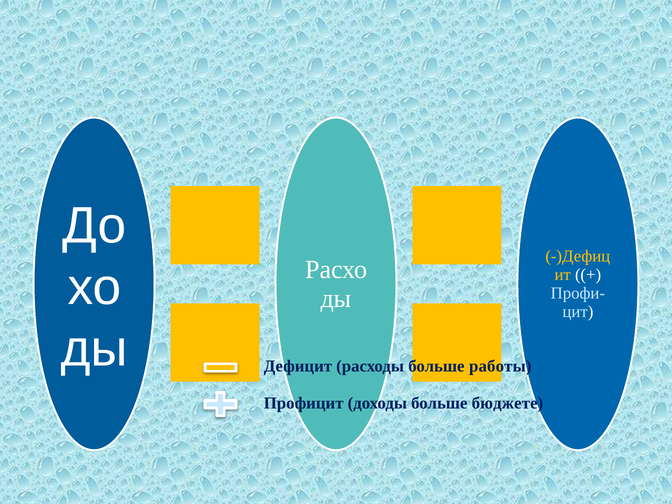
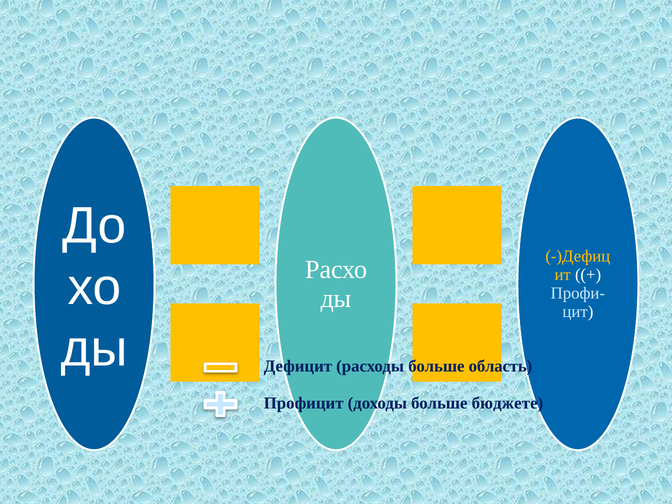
работы: работы -> область (500, 366)
